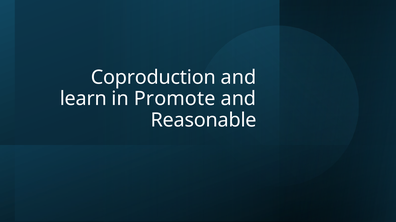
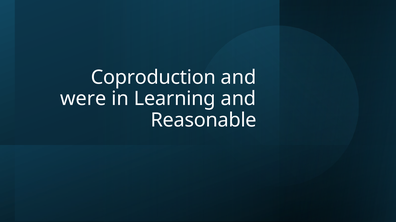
learn: learn -> were (83, 99)
Promote: Promote -> Learning (175, 99)
